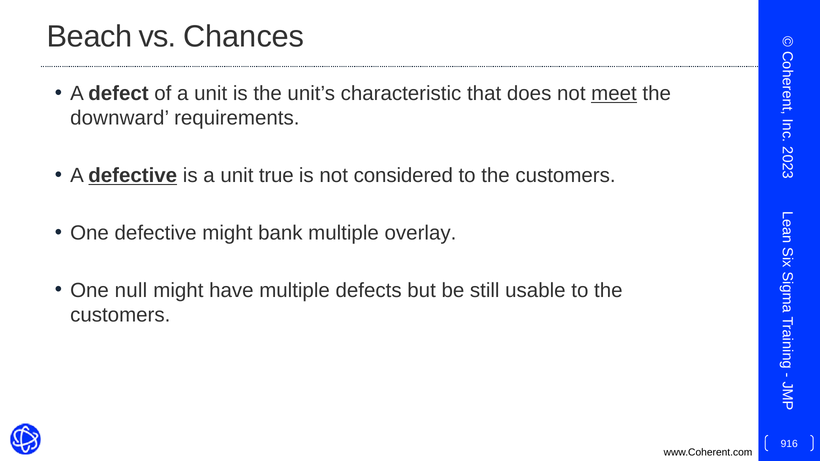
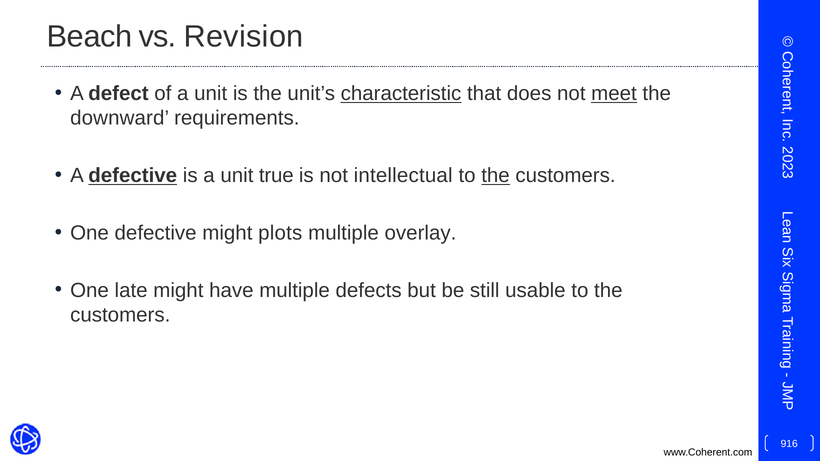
Chances: Chances -> Revision (244, 36)
characteristic underline: none -> present (401, 94)
considered: considered -> intellectual (403, 176)
the underline: none -> present (496, 176)
bank: bank -> plots (280, 233)
null: null -> late (131, 290)
